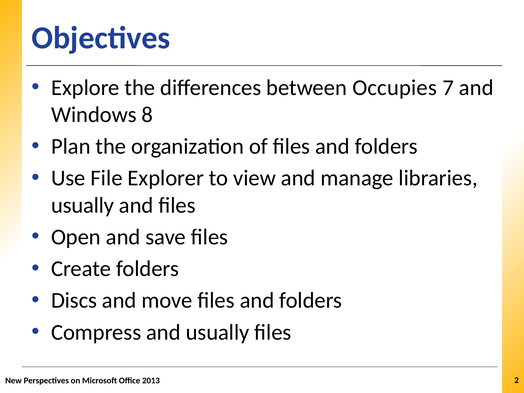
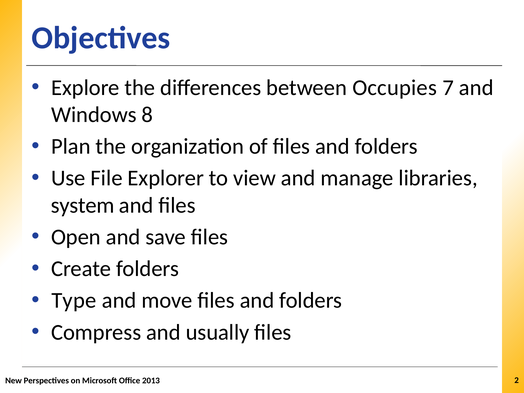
usually: usually -> system (83, 205)
Discs: Discs -> Type (74, 301)
